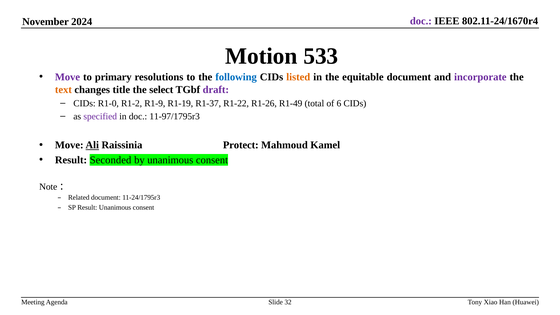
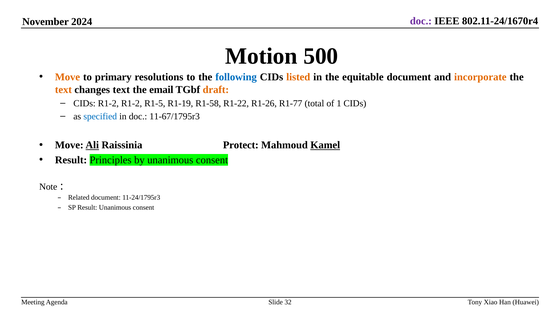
533: 533 -> 500 (321, 56)
Move colour: purple -> orange (68, 77)
incorporate colour: purple -> orange (480, 77)
changes title: title -> text (121, 90)
select: select -> email (161, 90)
draft colour: purple -> orange (216, 90)
CIDs R1-0: R1-0 -> R1-2 (108, 103)
R1-9: R1-9 -> R1-5 (155, 103)
R1-37: R1-37 -> R1-58 (208, 103)
R1-49: R1-49 -> R1-77 (291, 103)
6: 6 -> 1 (339, 103)
specified colour: purple -> blue (100, 116)
11-97/1795r3: 11-97/1795r3 -> 11-67/1795r3 (175, 116)
Kamel underline: none -> present (325, 145)
Seconded: Seconded -> Principles (111, 160)
